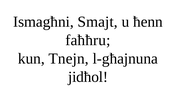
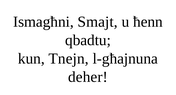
faħħru: faħħru -> qbadtu (88, 40)
jidħol: jidħol -> deher (88, 77)
